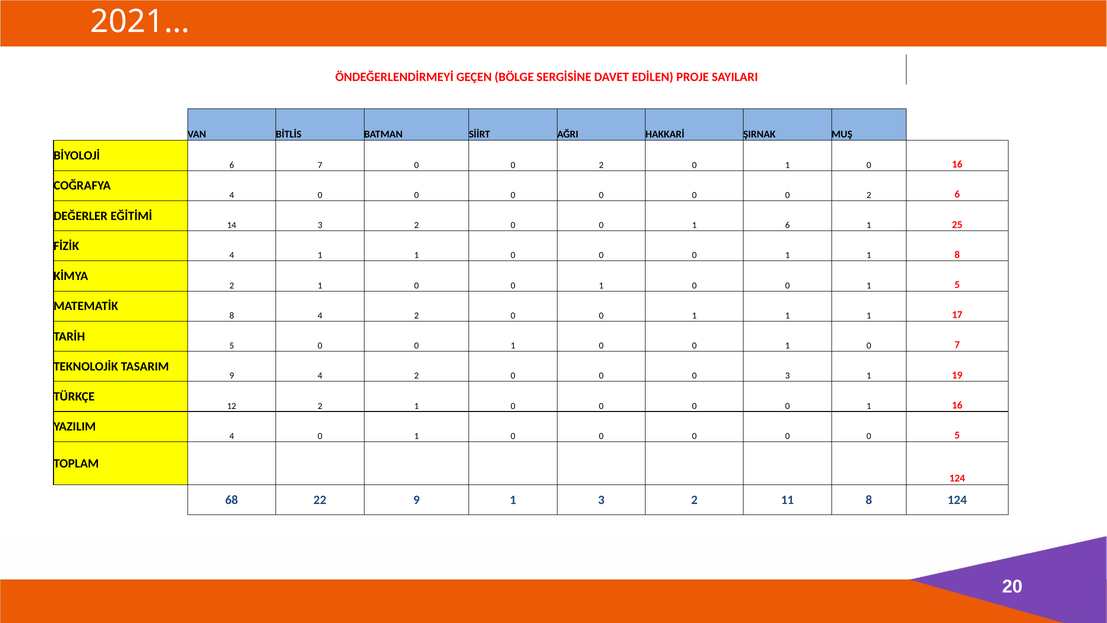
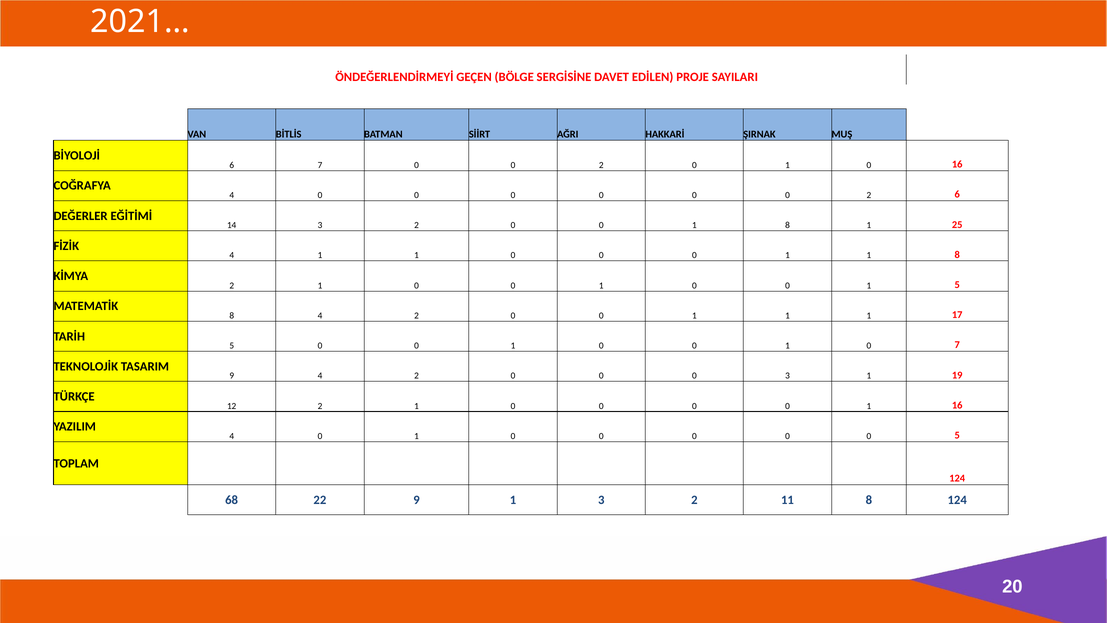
0 1 6: 6 -> 8 (787, 225)
